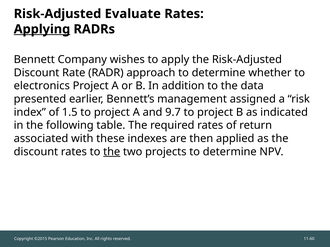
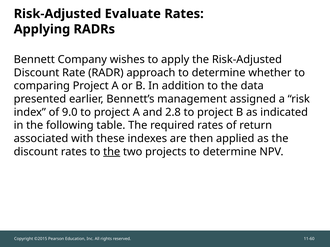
Applying underline: present -> none (42, 29)
electronics: electronics -> comparing (42, 86)
1.5: 1.5 -> 9.0 (70, 112)
9.7: 9.7 -> 2.8 (173, 112)
